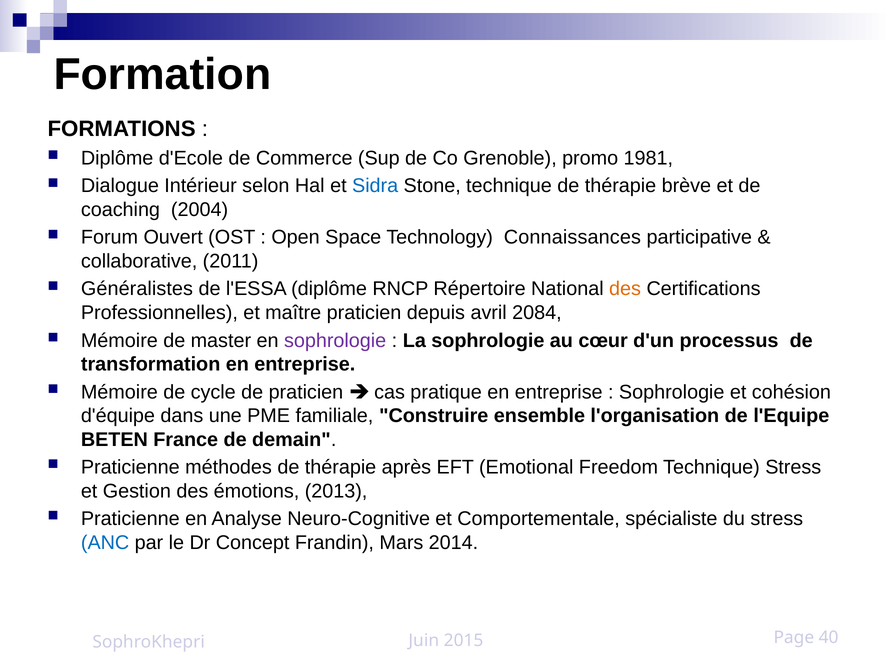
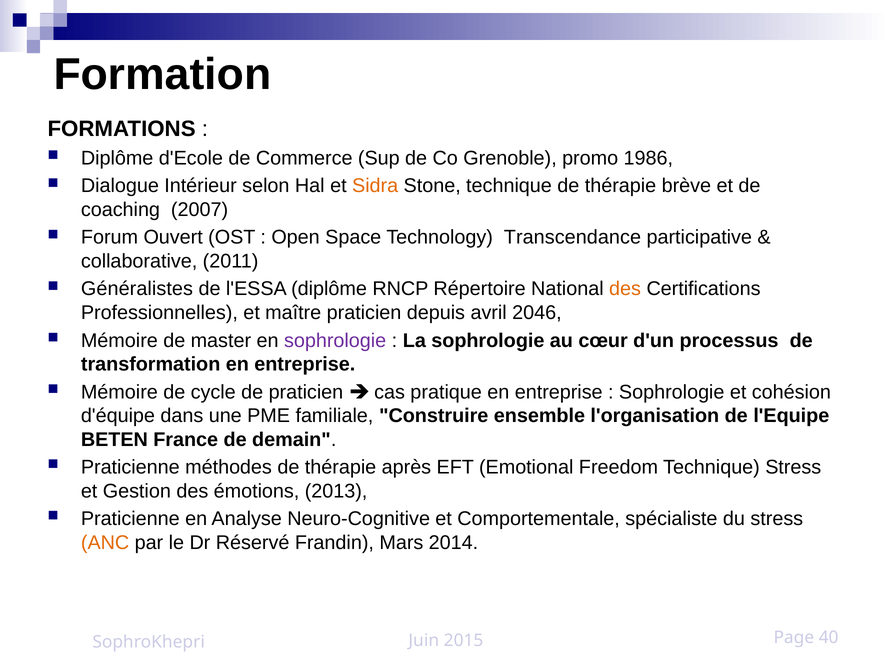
1981: 1981 -> 1986 (648, 158)
Sidra colour: blue -> orange (375, 186)
2004: 2004 -> 2007 (200, 210)
Connaissances: Connaissances -> Transcendance (572, 237)
2084: 2084 -> 2046 (537, 313)
ANC colour: blue -> orange (105, 543)
Concept: Concept -> Réservé (253, 543)
